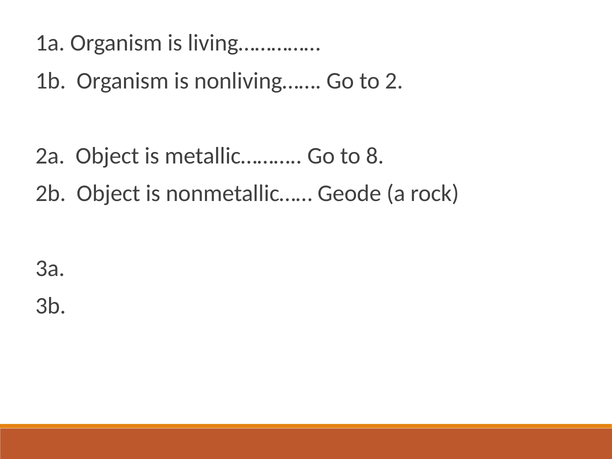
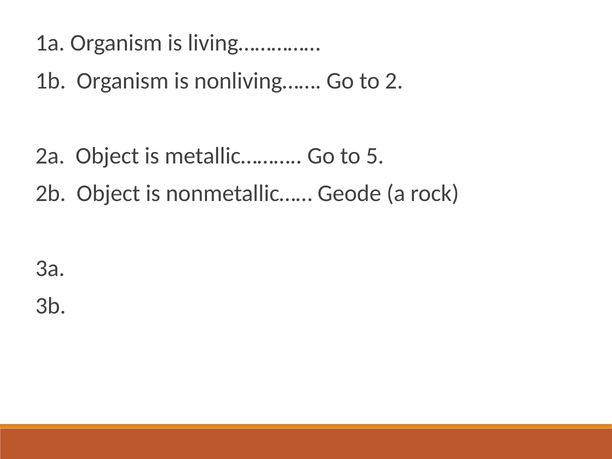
8: 8 -> 5 (375, 156)
